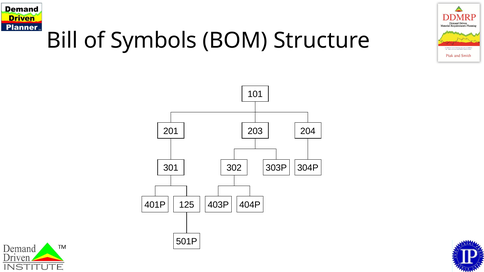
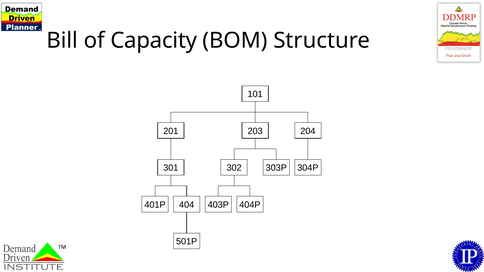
Symbols: Symbols -> Capacity (154, 41)
125: 125 -> 404 (187, 205)
